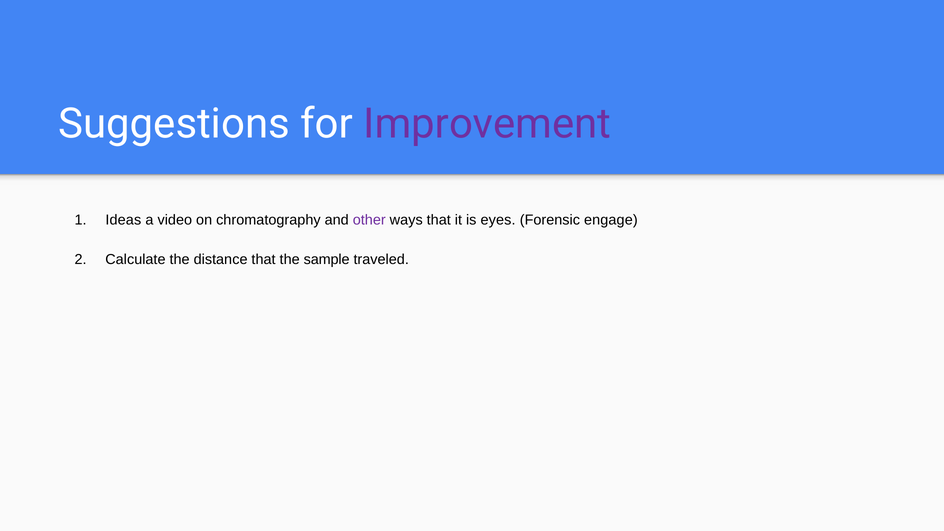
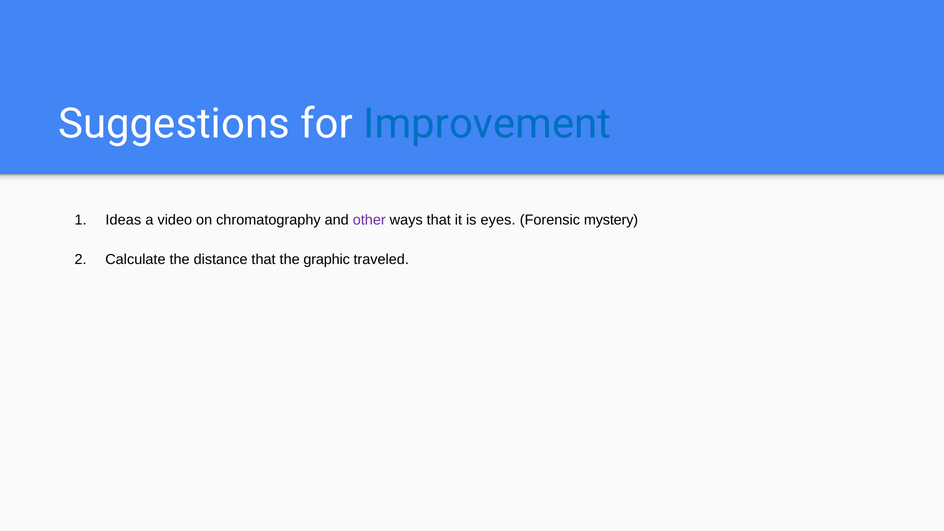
Improvement colour: purple -> blue (487, 124)
engage: engage -> mystery (611, 220)
sample: sample -> graphic (327, 260)
